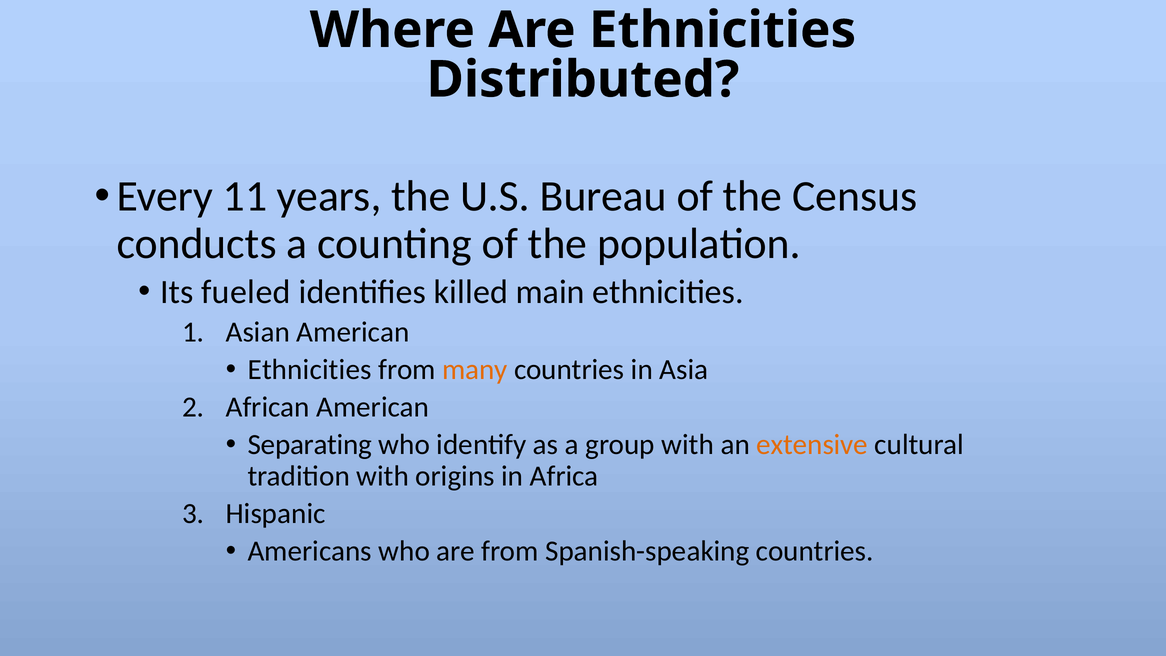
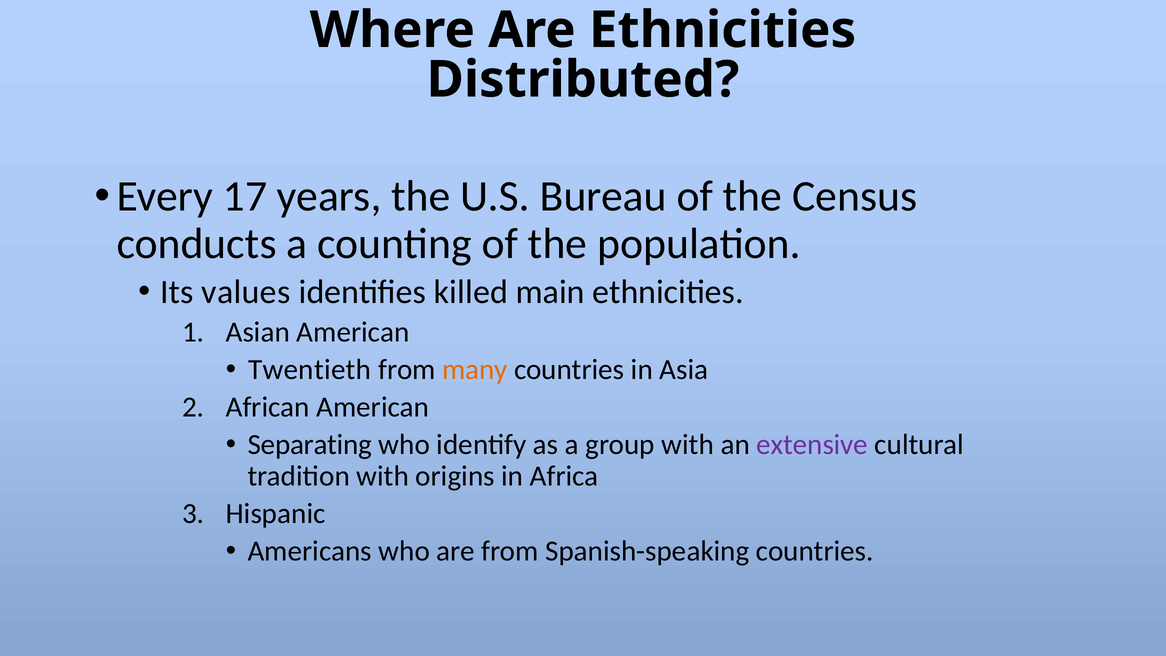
11: 11 -> 17 (245, 196)
fueled: fueled -> values (246, 292)
Ethnicities: Ethnicities -> Twentieth (310, 369)
extensive colour: orange -> purple (812, 445)
